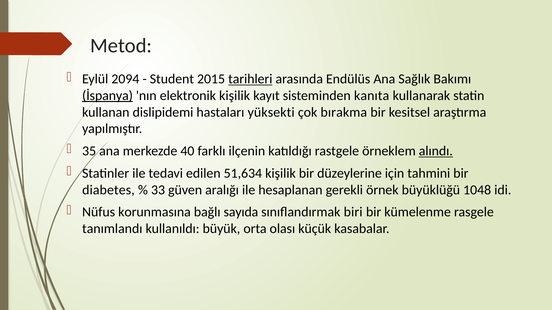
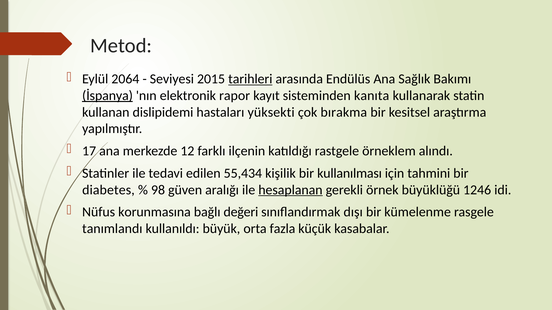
2094: 2094 -> 2064 (125, 79)
Student: Student -> Seviyesi (172, 79)
elektronik kişilik: kişilik -> rapor (235, 96)
35: 35 -> 17 (89, 151)
40: 40 -> 12 (187, 151)
alındı underline: present -> none (436, 151)
51,634: 51,634 -> 55,434 (243, 174)
düzeylerine: düzeylerine -> kullanılması (350, 174)
33: 33 -> 98 (158, 190)
hesaplanan underline: none -> present (290, 190)
1048: 1048 -> 1246 (477, 190)
sayıda: sayıda -> değeri (241, 212)
biri: biri -> dışı (353, 212)
olası: olası -> fazla (282, 229)
